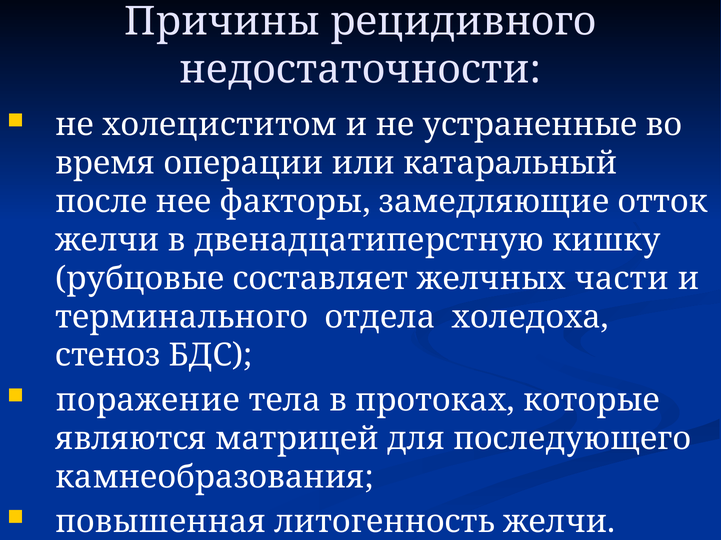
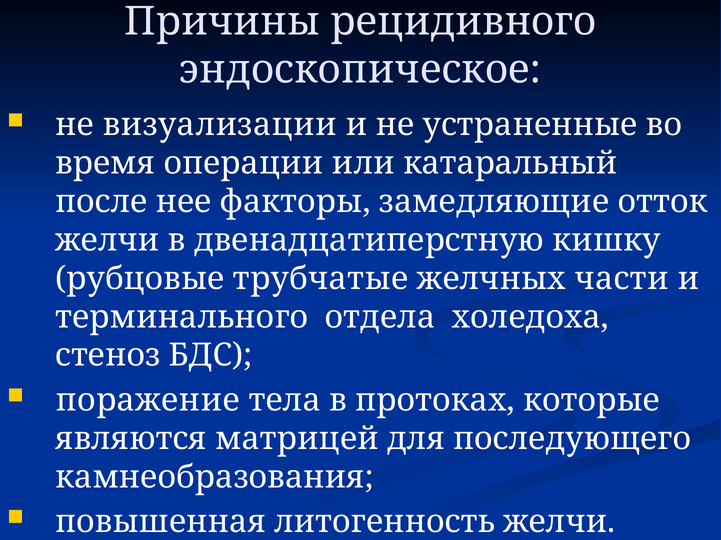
недостаточности: недостаточности -> эндоскопическое (360, 69)
холециститом: холециститом -> визуализации (220, 125)
составляет: составляет -> трубчатые (321, 279)
